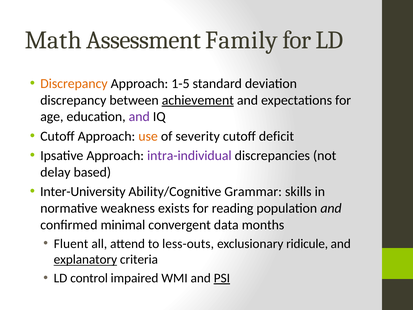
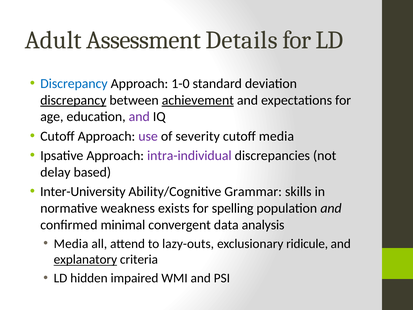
Math: Math -> Adult (53, 40)
Family: Family -> Details (242, 40)
Discrepancy colour: orange -> blue (74, 84)
1-5: 1-5 -> 1-0 (180, 84)
discrepancy underline: none -> present (73, 100)
use colour: orange -> purple (148, 136)
cutoff deficit: deficit -> media (276, 136)
reading: reading -> spelling (233, 208)
months: months -> analysis (263, 225)
Fluent: Fluent -> Media (71, 244)
less-outs: less-outs -> lazy-outs (188, 244)
control: control -> hidden (89, 278)
PSI underline: present -> none (222, 278)
